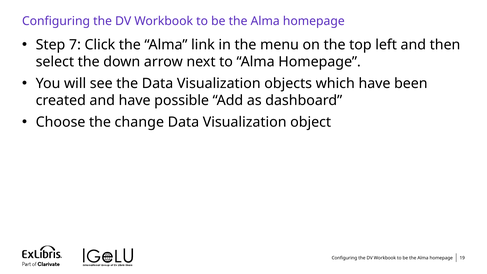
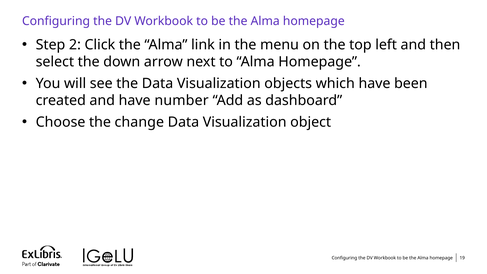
7: 7 -> 2 (75, 45)
possible: possible -> number (182, 101)
